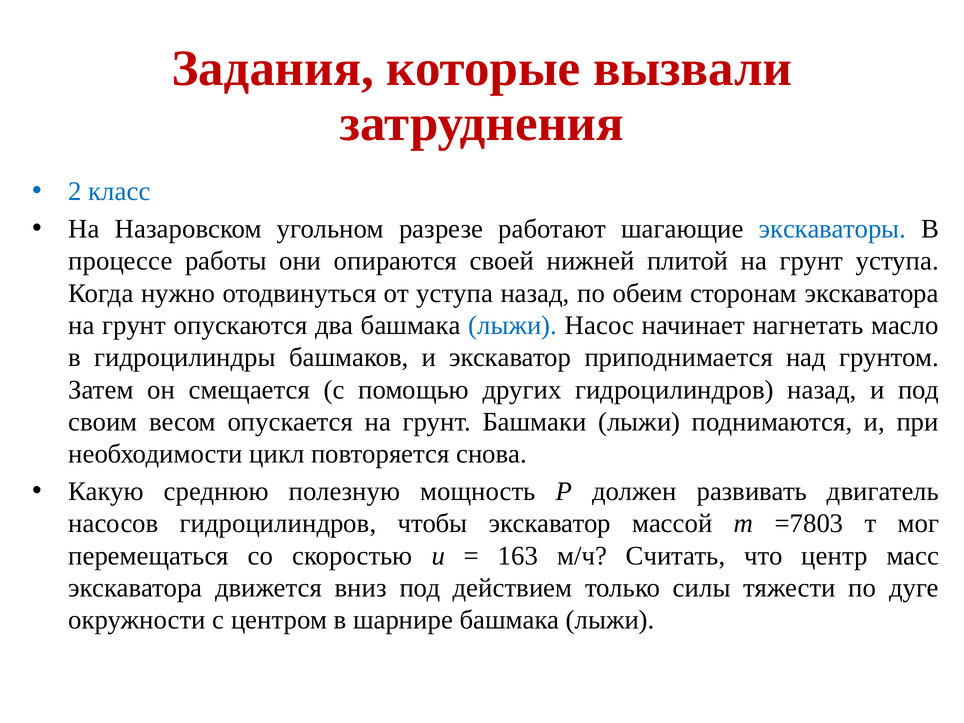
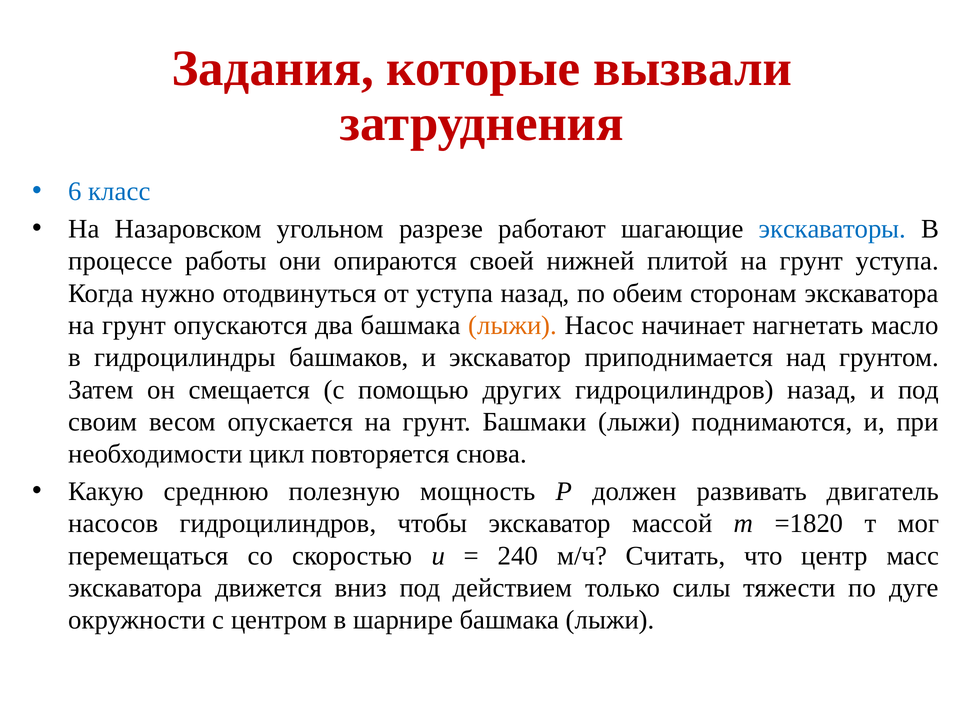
2: 2 -> 6 (75, 191)
лыжи colour: blue -> orange (513, 325)
=7803: =7803 -> =1820 (809, 524)
163: 163 -> 240 (518, 556)
